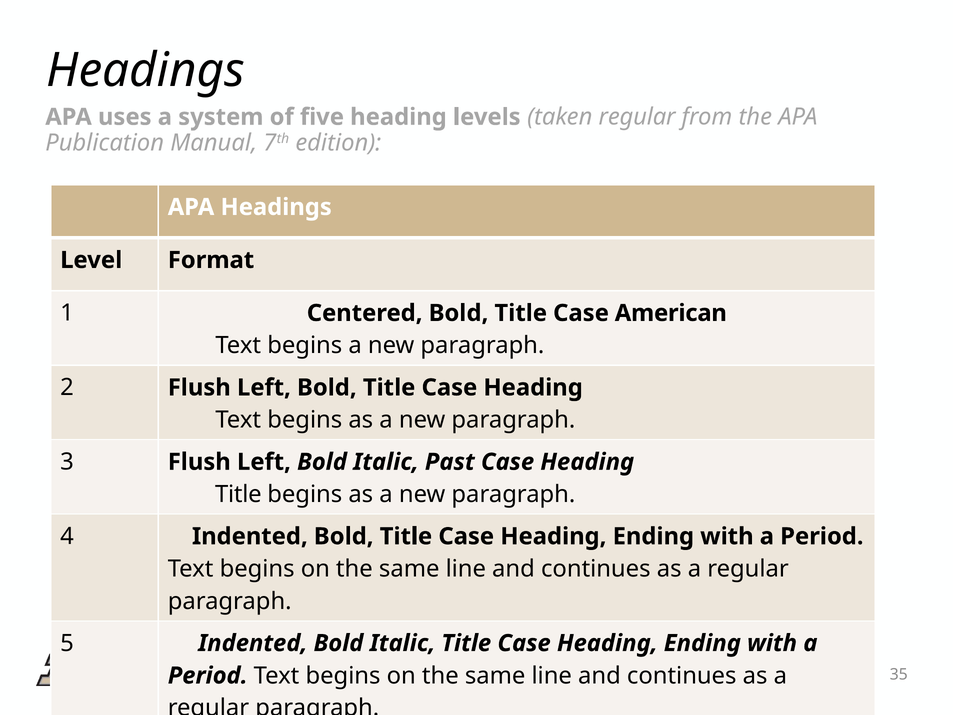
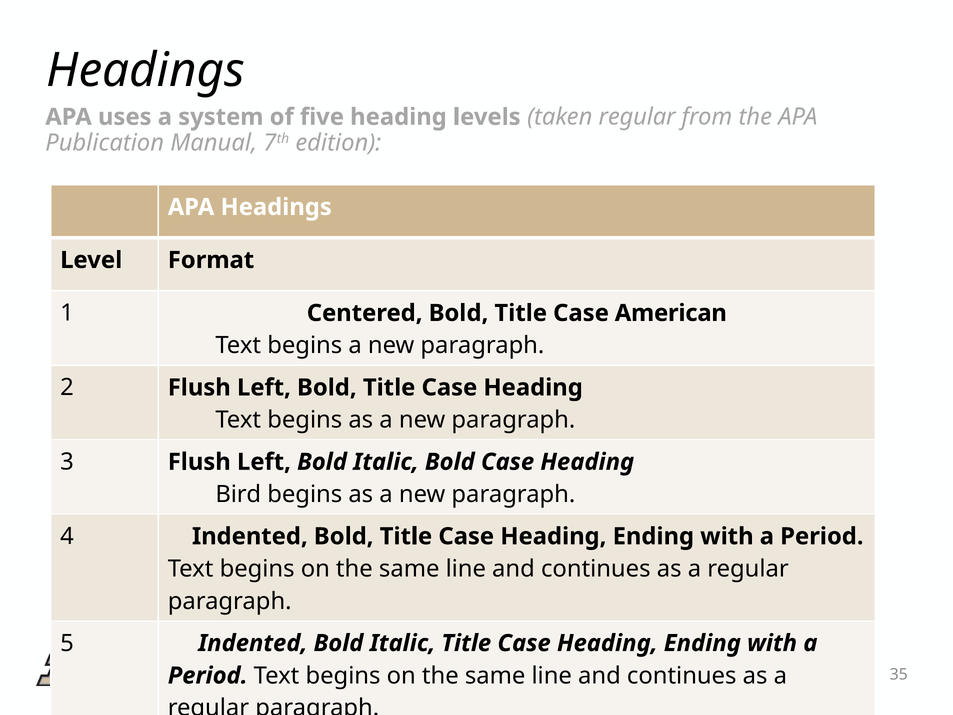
Italic Past: Past -> Bold (450, 462)
Title: Title -> Bird (238, 494)
